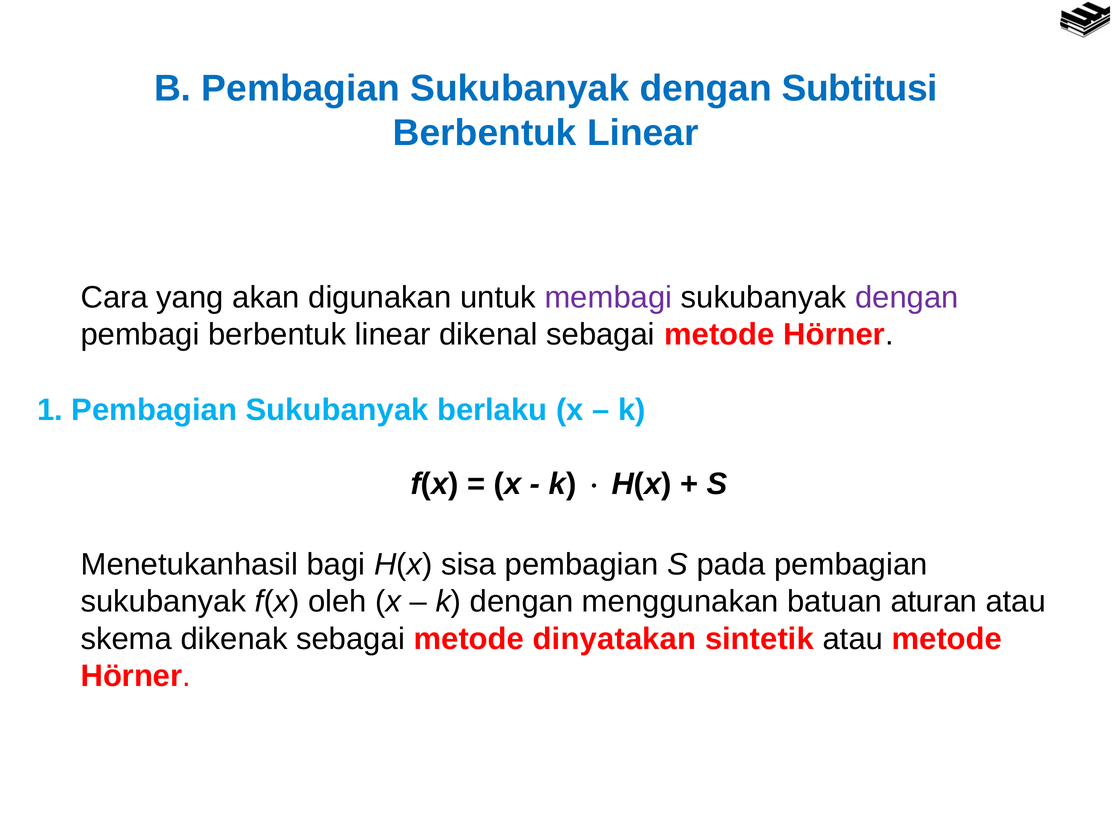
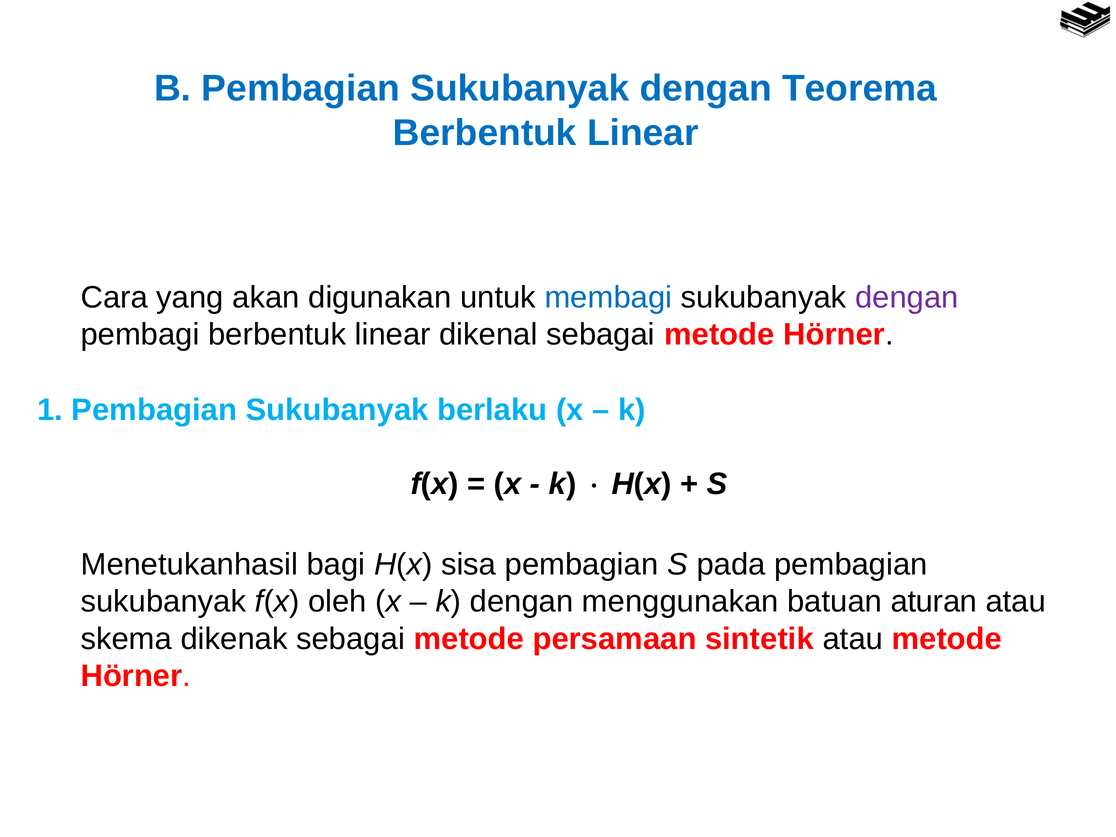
Subtitusi: Subtitusi -> Teorema (860, 89)
membagi colour: purple -> blue (608, 297)
dinyatakan: dinyatakan -> persamaan (615, 639)
